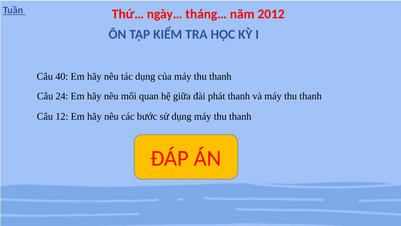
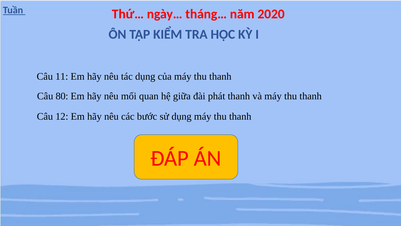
2012: 2012 -> 2020 (271, 14)
40: 40 -> 11 (62, 76)
24: 24 -> 80 (62, 96)
